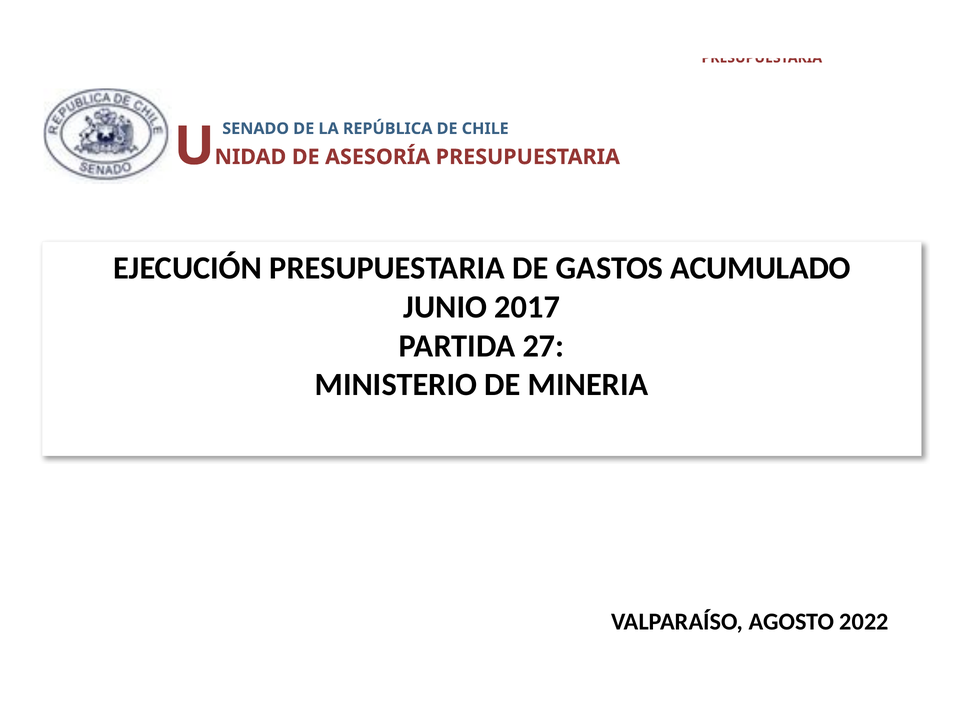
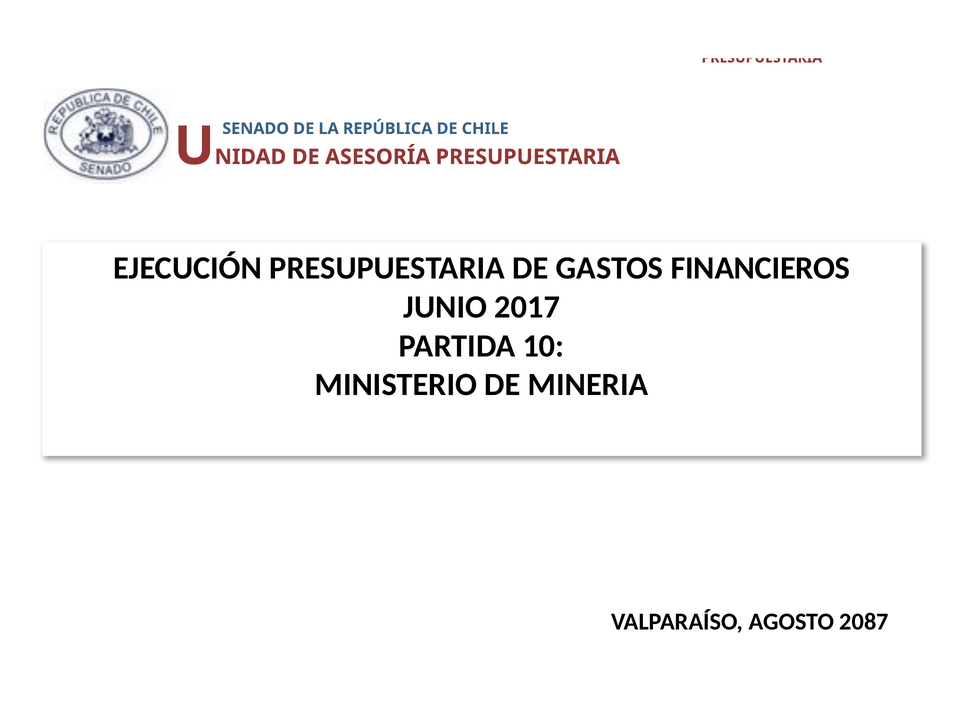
ACUMULADO: ACUMULADO -> FINANCIEROS (760, 268)
27: 27 -> 10 (543, 346)
2022: 2022 -> 2087 (864, 622)
